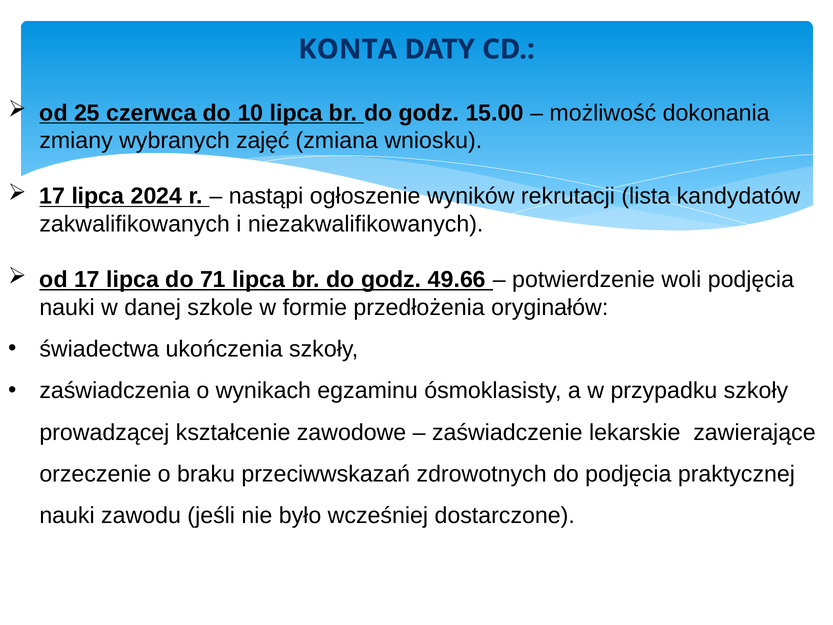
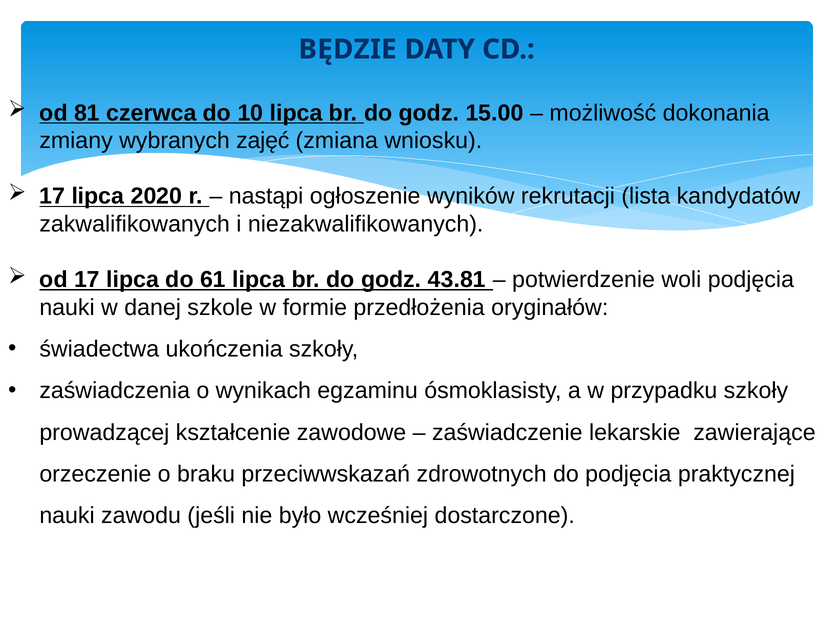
KONTA: KONTA -> BĘDZIE (348, 49)
25: 25 -> 81 (87, 113)
2024: 2024 -> 2020 (157, 196)
71: 71 -> 61 (213, 280)
49.66: 49.66 -> 43.81 (457, 280)
